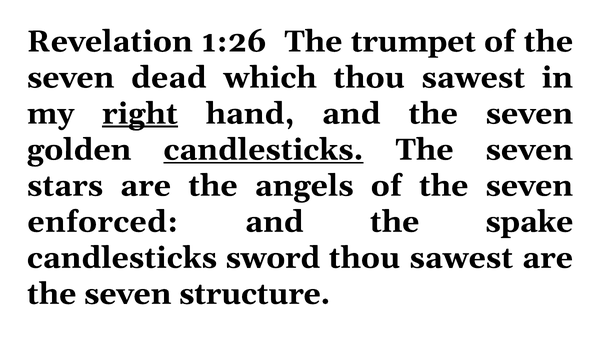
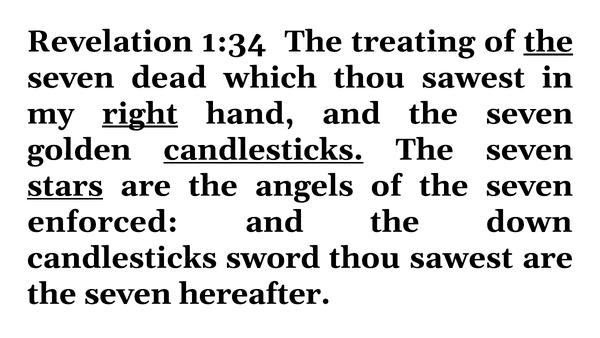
1:26: 1:26 -> 1:34 (234, 42)
trumpet: trumpet -> treating (413, 42)
the underline: none -> present (548, 42)
stars underline: none -> present (65, 186)
spake: spake -> down (529, 222)
structure: structure -> hereafter (255, 294)
